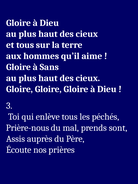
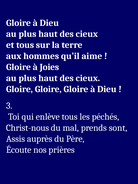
Sans: Sans -> Joies (49, 67)
Prière-nous: Prière-nous -> Christ-nous (28, 128)
